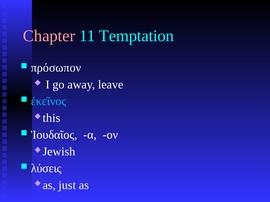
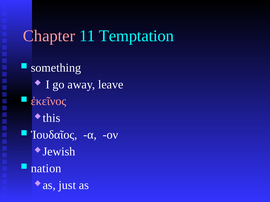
πρόσωπον: πρόσωπον -> something (56, 68)
ἐκεῖνος colour: light blue -> pink (49, 101)
λύσεις: λύσεις -> nation (46, 169)
